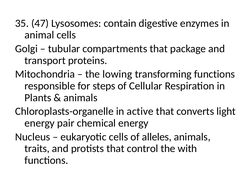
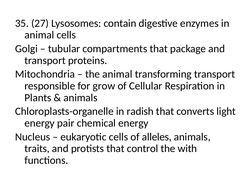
47: 47 -> 27 (40, 23)
the lowing: lowing -> animal (117, 74)
transforming functions: functions -> transport (215, 74)
steps: steps -> grow (104, 86)
active: active -> radish (140, 111)
